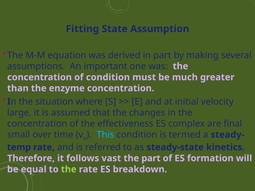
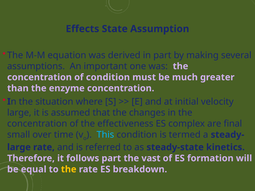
Fitting: Fitting -> Effects (82, 29)
temp: temp -> large (19, 147)
follows vast: vast -> part (111, 158)
the part: part -> vast (151, 158)
the colour: light green -> yellow (69, 170)
